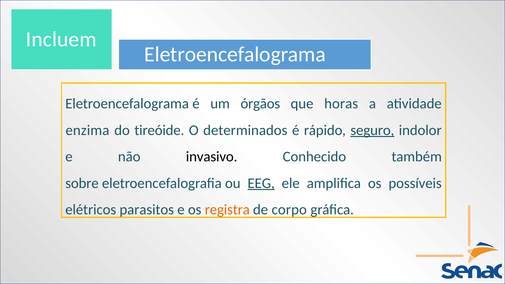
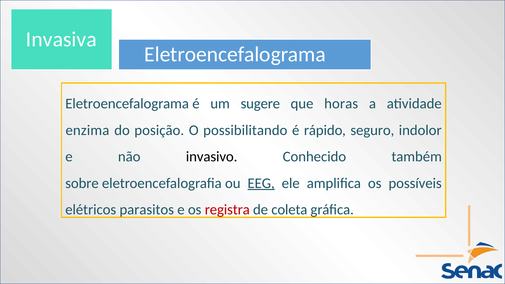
Incluem: Incluem -> Invasiva (61, 39)
órgãos: órgãos -> sugere (260, 104)
tireóide: tireóide -> posição (159, 130)
determinados: determinados -> possibilitando (245, 130)
seguro underline: present -> none (372, 130)
registra colour: orange -> red (227, 210)
corpo: corpo -> coleta (289, 210)
